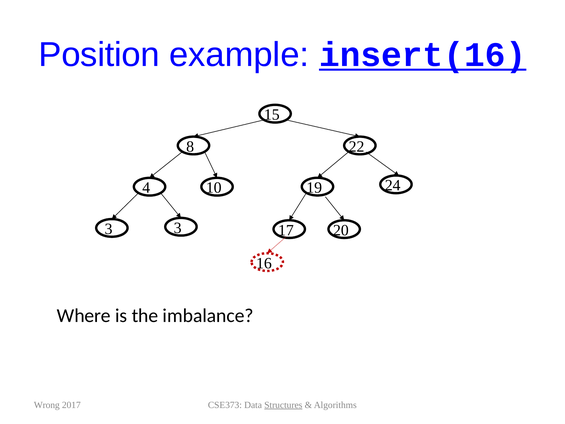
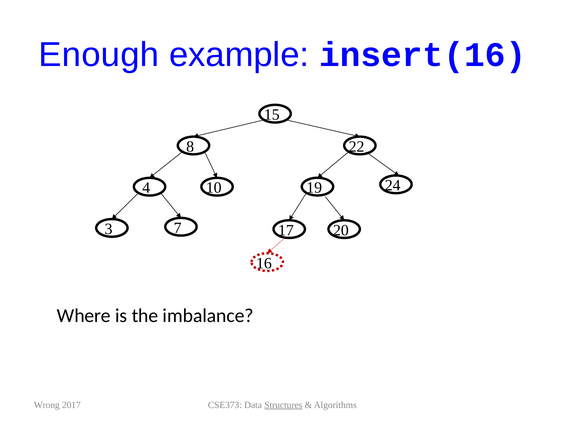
Position: Position -> Enough (99, 55)
insert(16 underline: present -> none (423, 55)
3 3: 3 -> 7 (178, 228)
